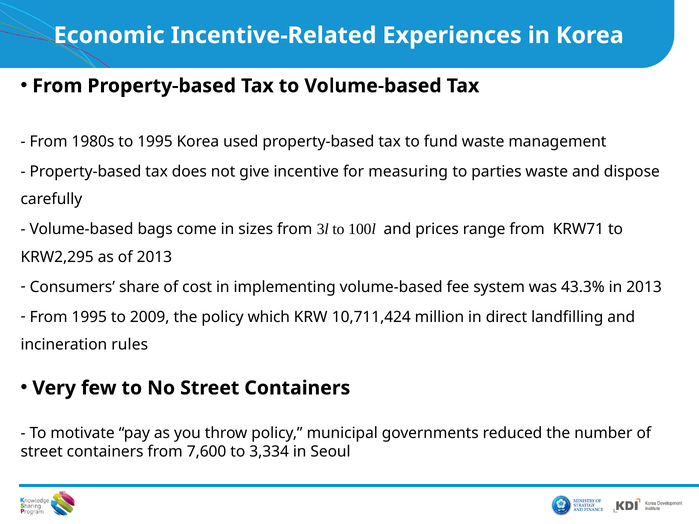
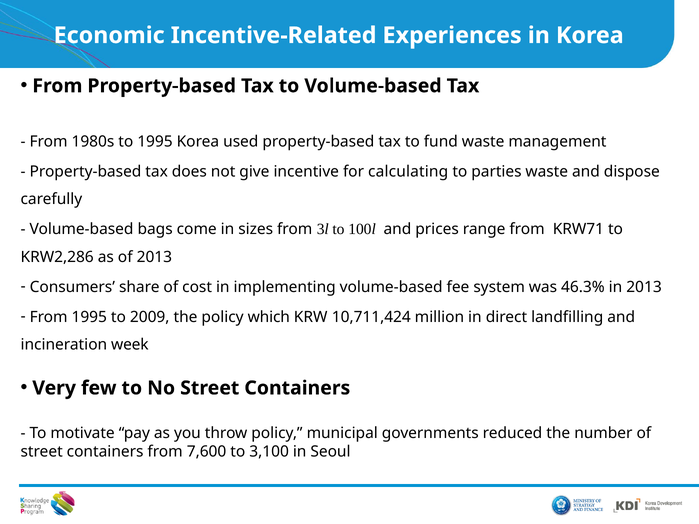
measuring: measuring -> calculating (408, 172)
KRW2,295: KRW2,295 -> KRW2,286 (57, 257)
43.3%: 43.3% -> 46.3% (583, 287)
rules: rules -> week (130, 345)
3,334: 3,334 -> 3,100 (269, 452)
